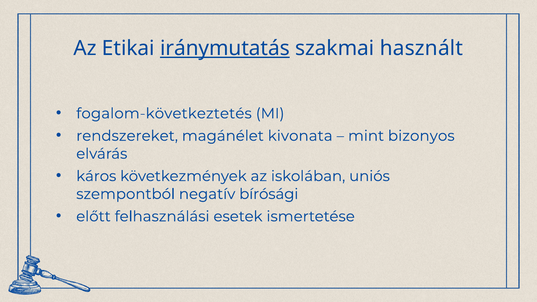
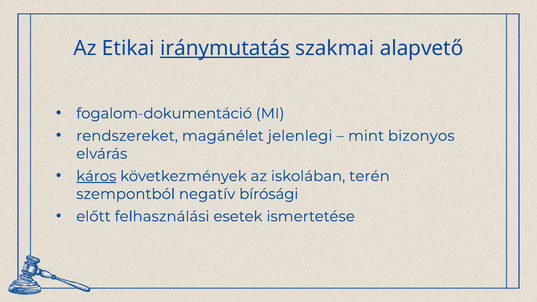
használt: használt -> alapvető (422, 48)
fogalom-következtetés: fogalom-következtetés -> fogalom-dokumentáció (164, 114)
kivonata: kivonata -> jelenlegi (300, 136)
káros underline: none -> present (96, 176)
uniós: uniós -> terén (369, 176)
